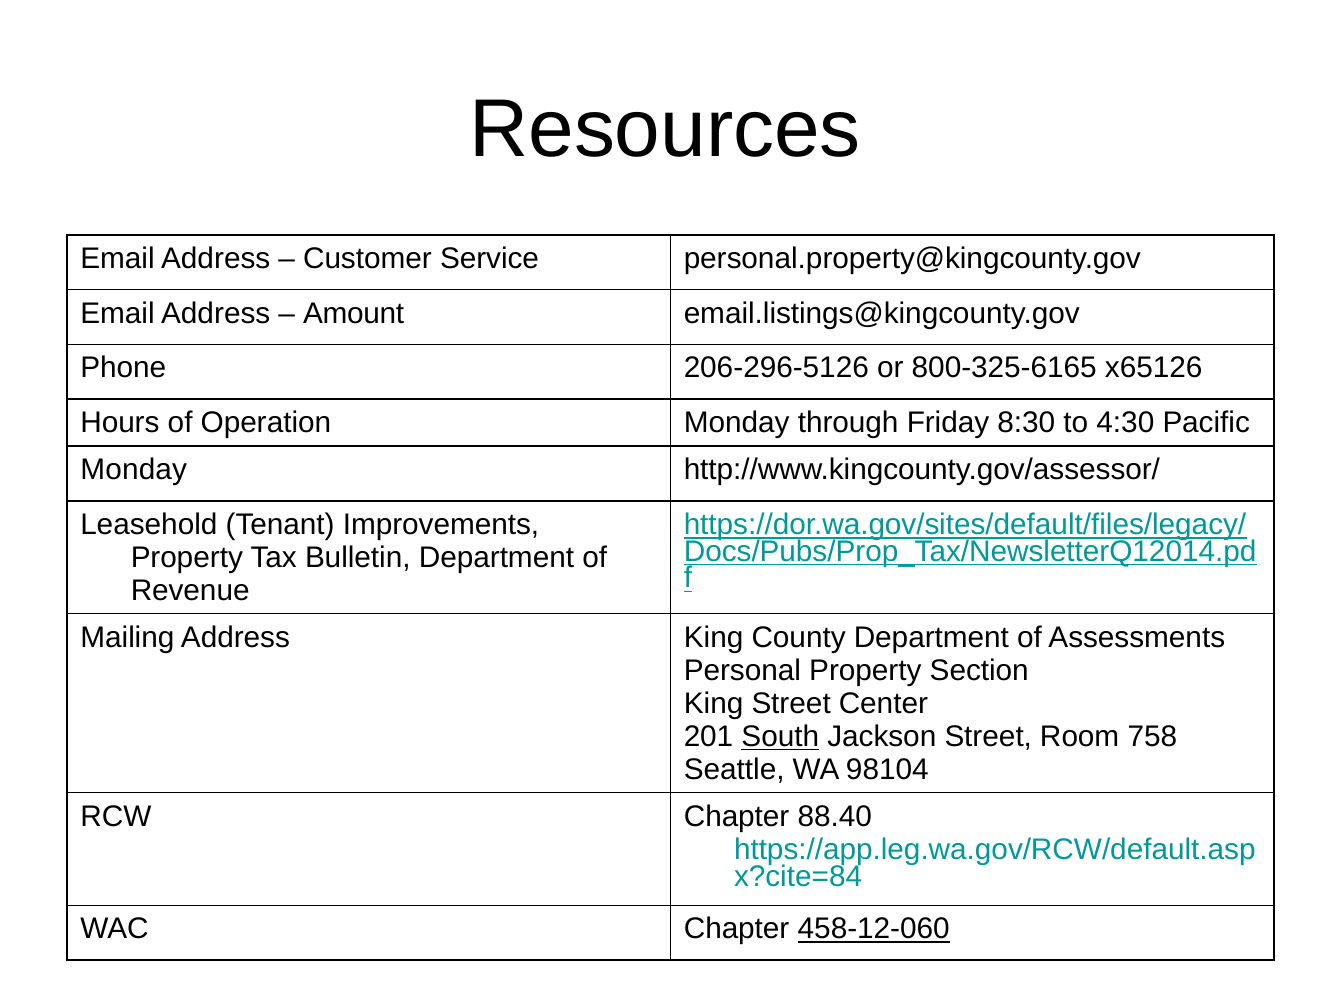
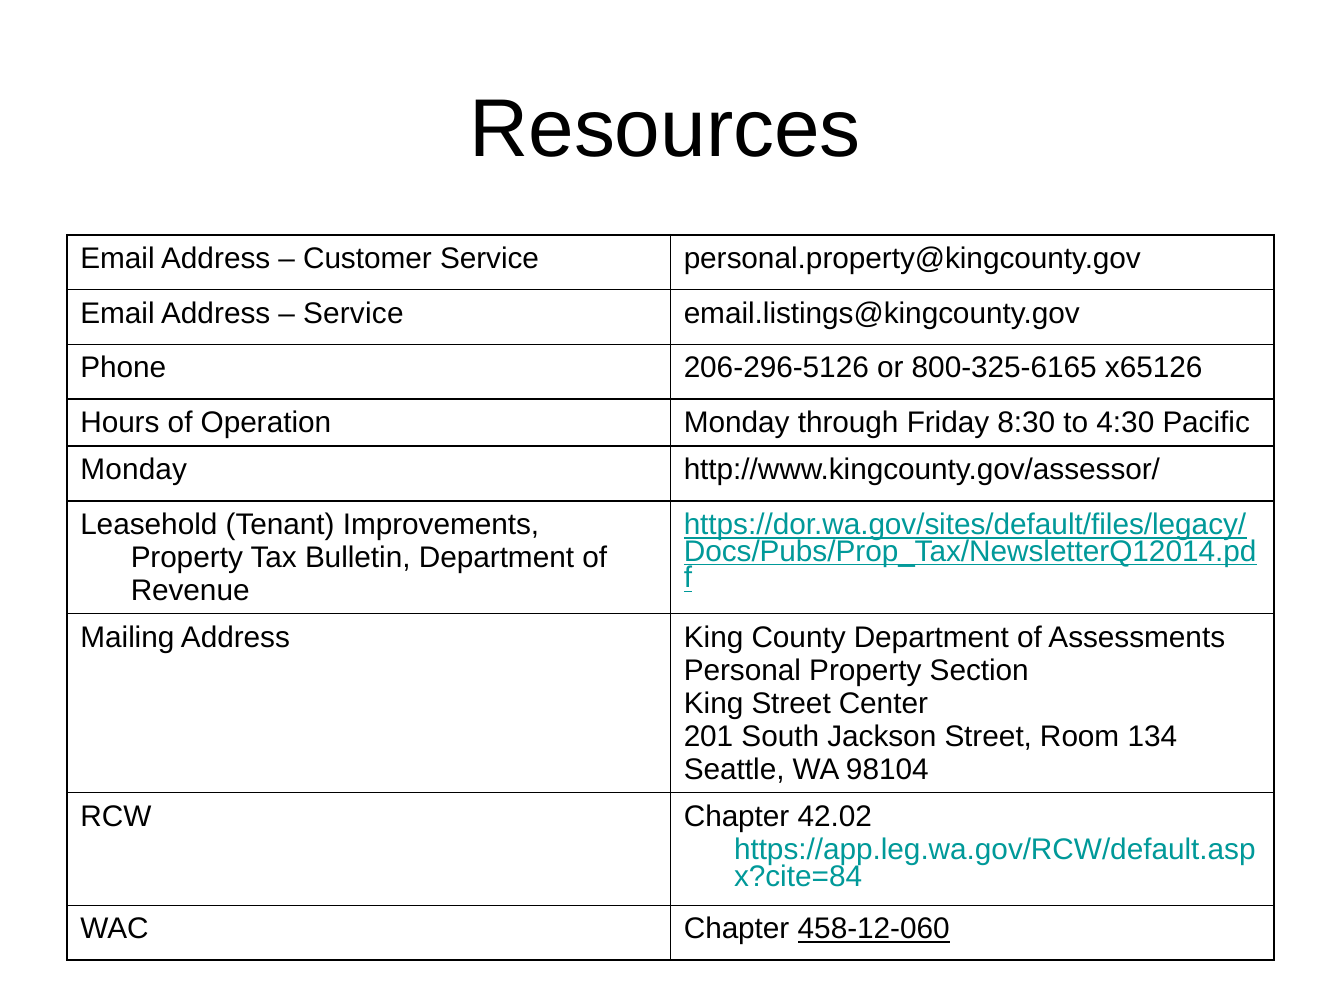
Amount: Amount -> Service (353, 313)
South underline: present -> none (780, 736)
758: 758 -> 134 (1152, 736)
88.40: 88.40 -> 42.02 (835, 816)
